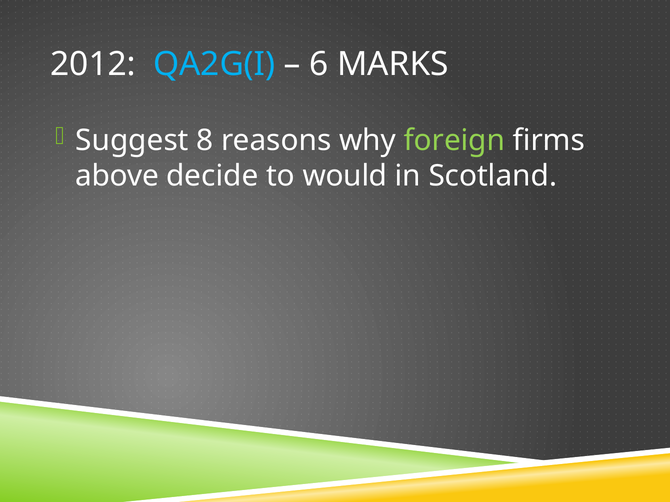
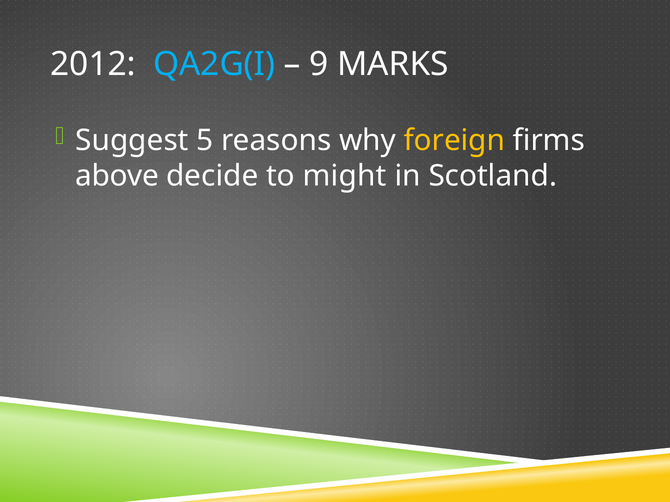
6: 6 -> 9 (319, 64)
8: 8 -> 5 (205, 141)
foreign colour: light green -> yellow (454, 141)
would: would -> might (345, 176)
